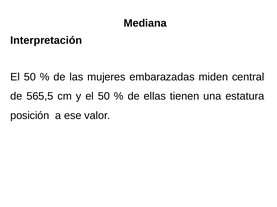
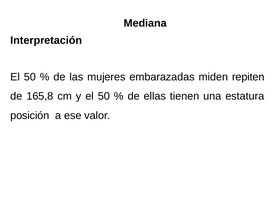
central: central -> repiten (248, 77)
565,5: 565,5 -> 165,8 (40, 97)
